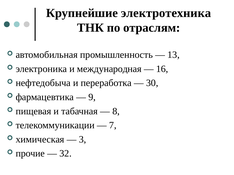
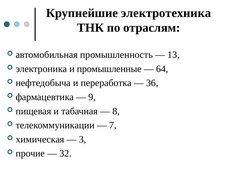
международная: международная -> промышленные (109, 69)
16: 16 -> 64 (162, 69)
30: 30 -> 36 (152, 83)
